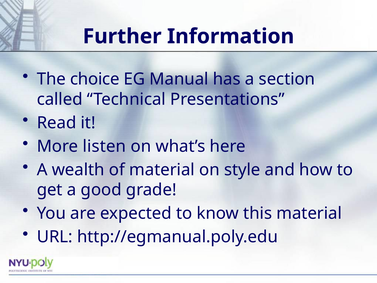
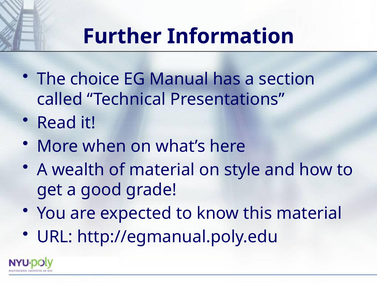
listen: listen -> when (104, 146)
